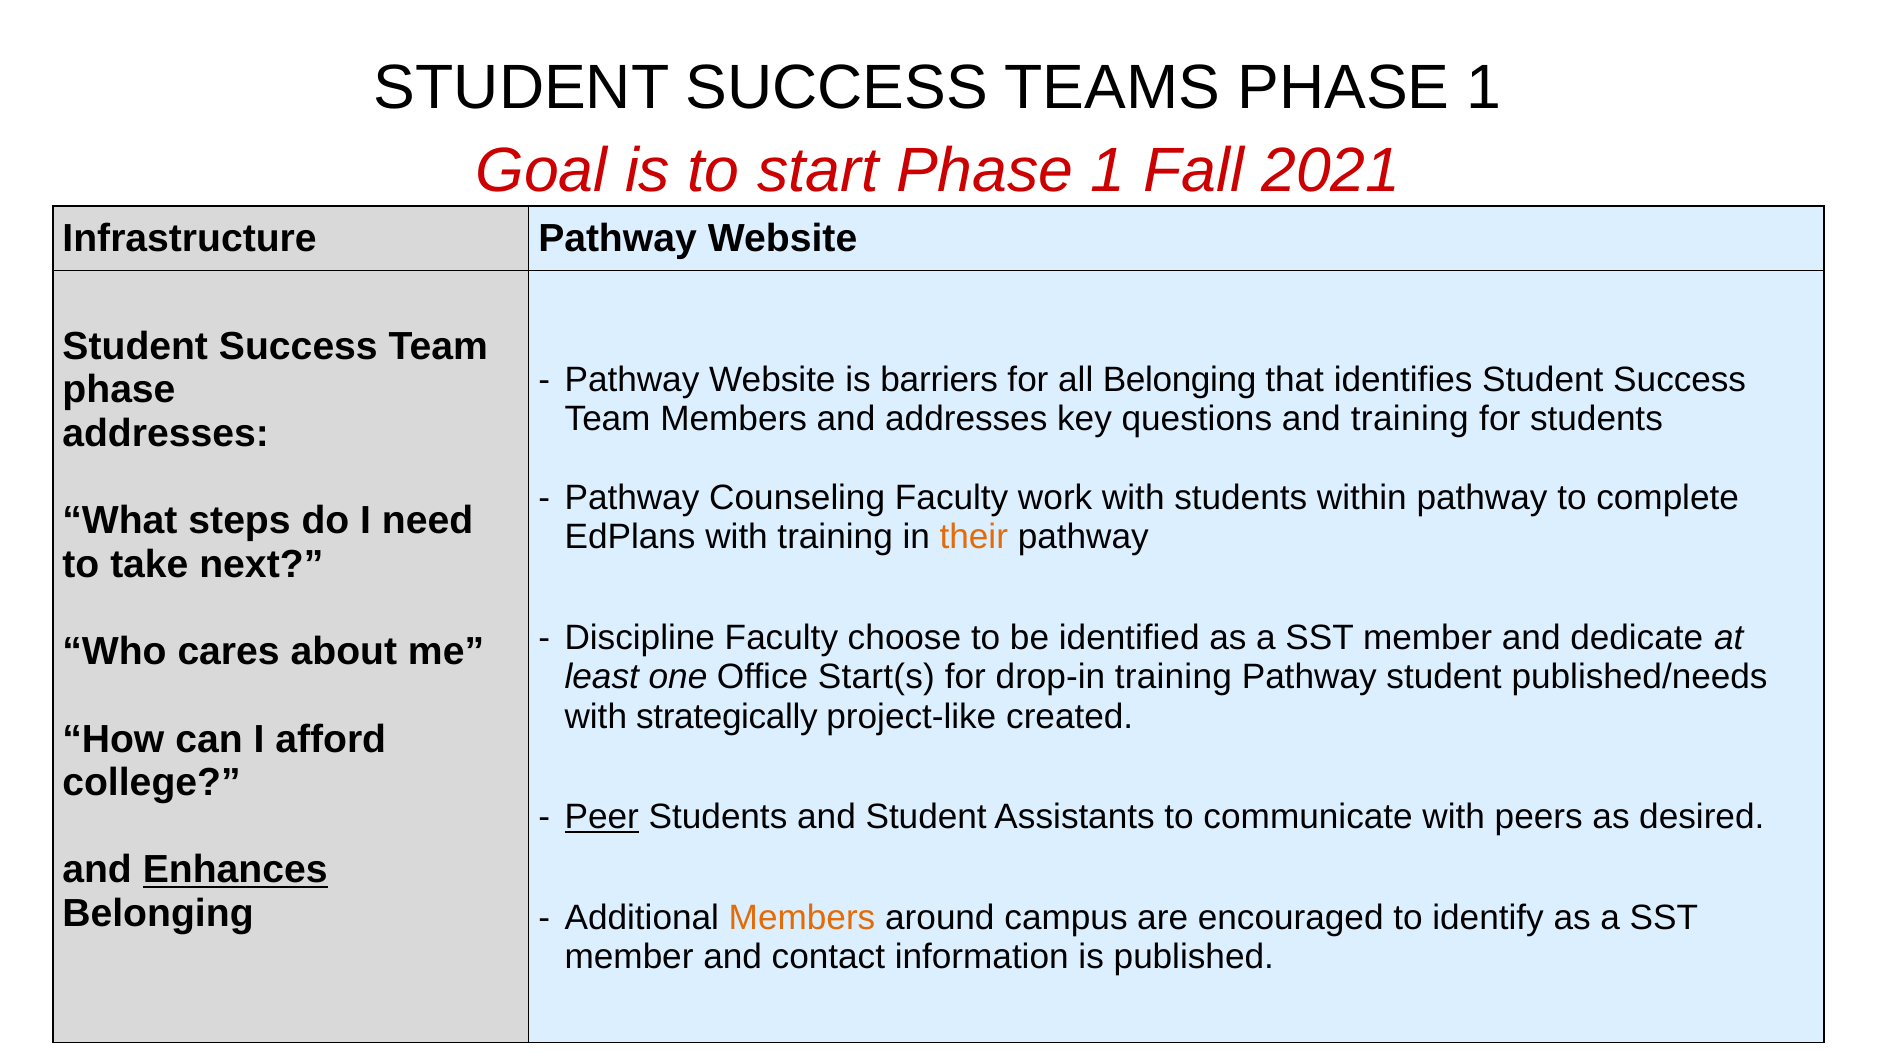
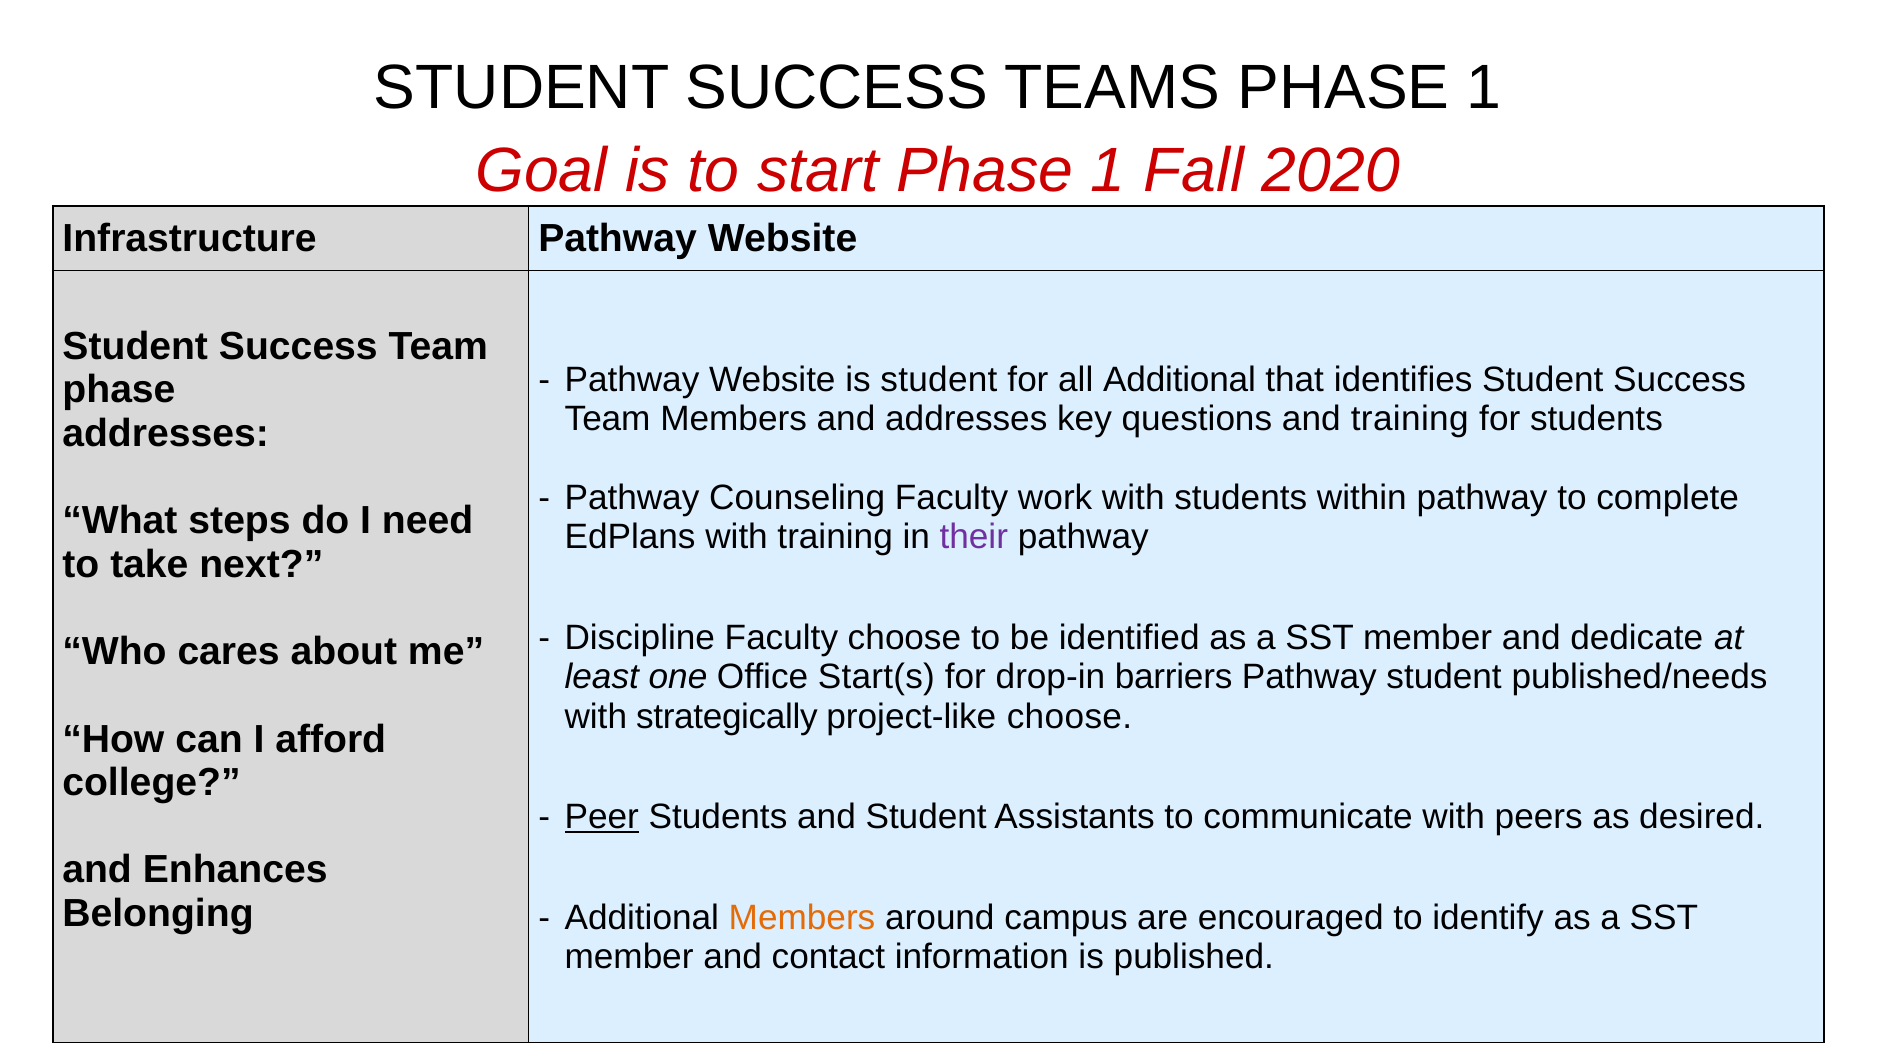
2021: 2021 -> 2020 (1331, 170)
is barriers: barriers -> student (939, 379)
all Belonging: Belonging -> Additional (1180, 379)
their colour: orange -> purple (974, 537)
drop-in training: training -> barriers (1174, 677)
project-like created: created -> choose (1069, 716)
Enhances underline: present -> none (235, 870)
